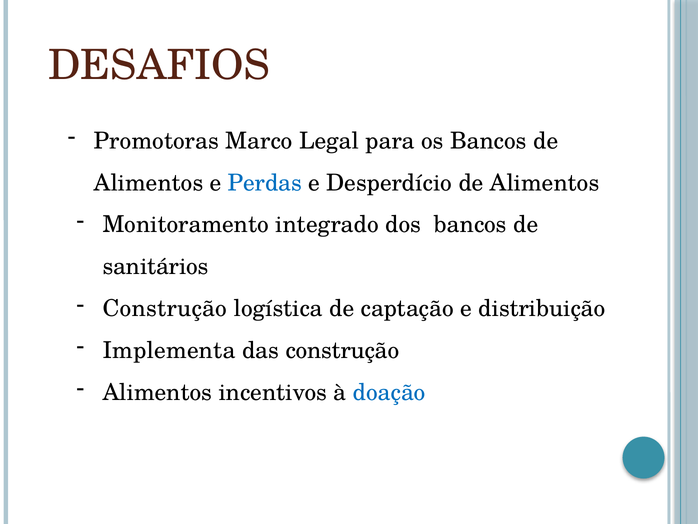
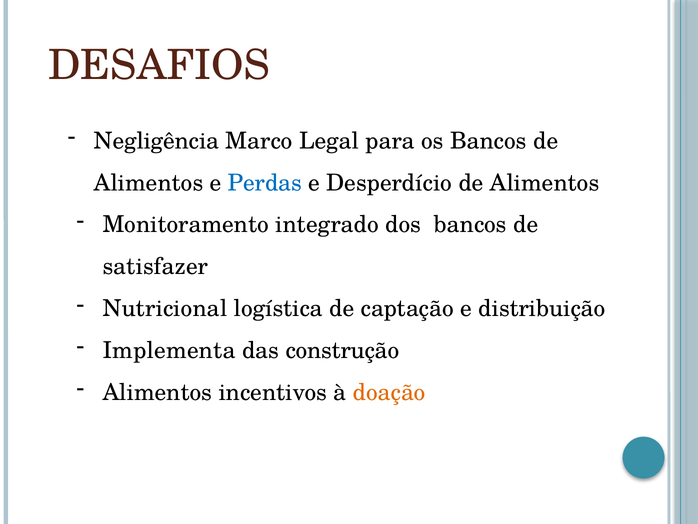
Promotoras: Promotoras -> Negligência (157, 141)
sanitários: sanitários -> satisfazer (155, 266)
Construção: Construção -> Nutricional (165, 308)
doação colour: blue -> orange (389, 392)
